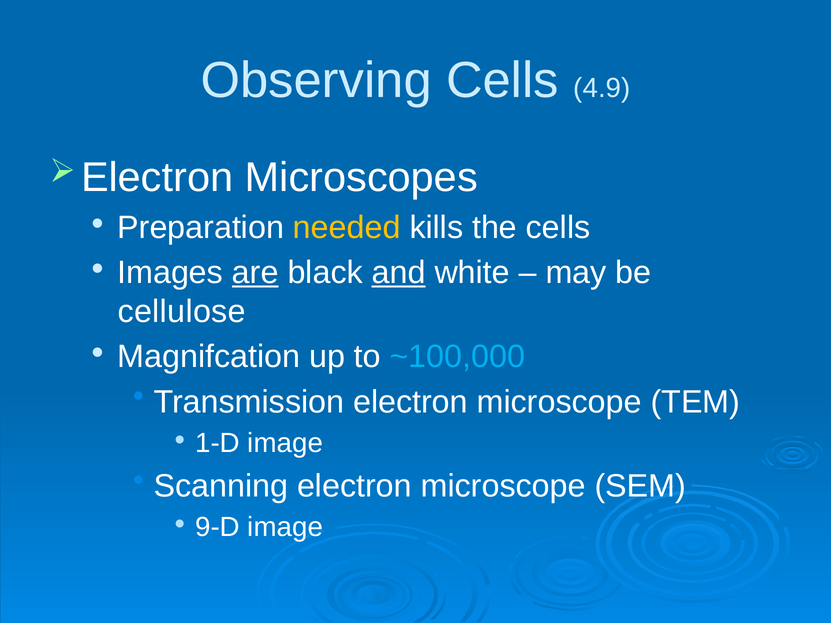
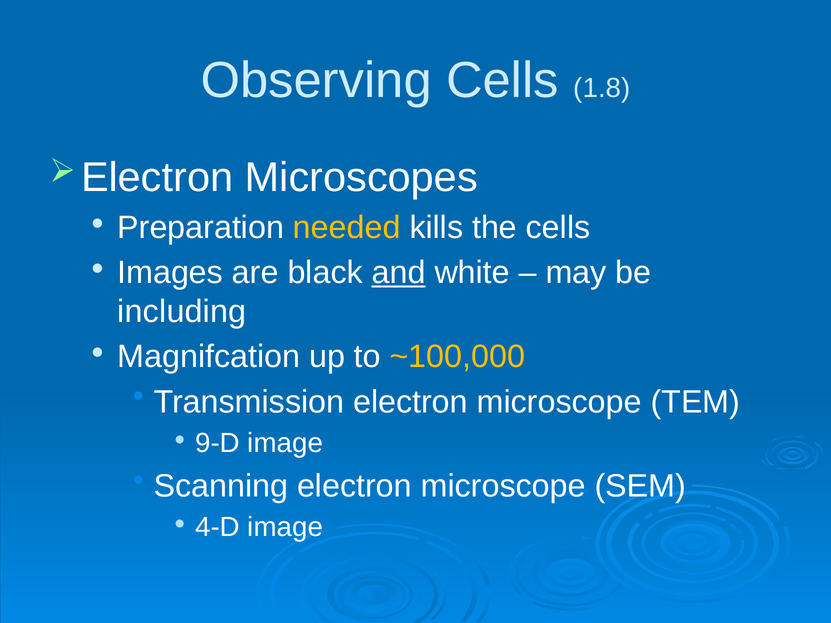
4.9: 4.9 -> 1.8 (602, 88)
are underline: present -> none (255, 273)
cellulose: cellulose -> including (182, 312)
~100,000 colour: light blue -> yellow (457, 357)
1-D: 1-D -> 9-D (218, 443)
9-D: 9-D -> 4-D (218, 528)
